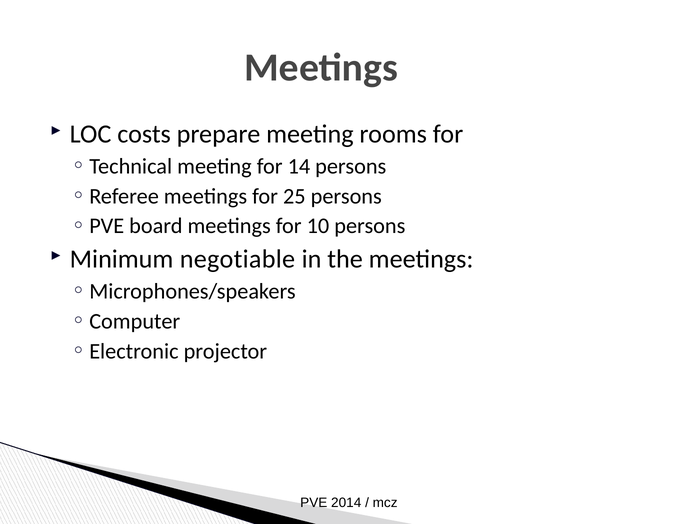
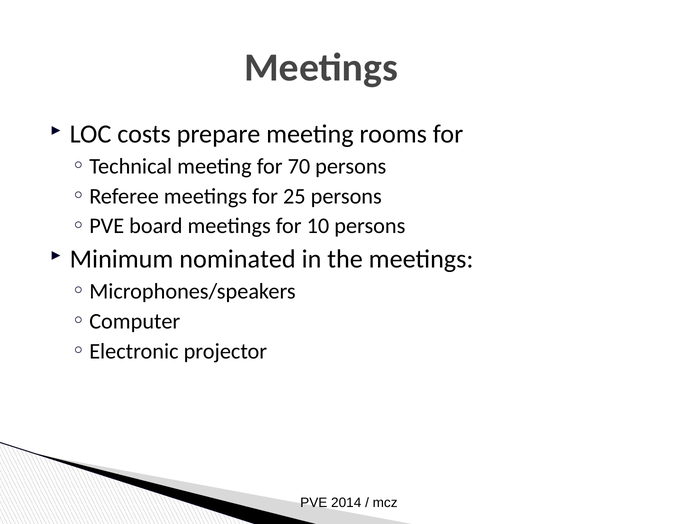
14: 14 -> 70 (299, 166)
negotiable: negotiable -> nominated (238, 259)
